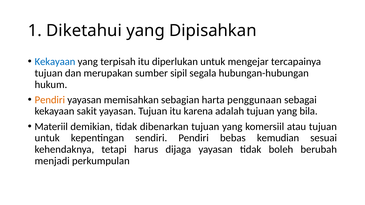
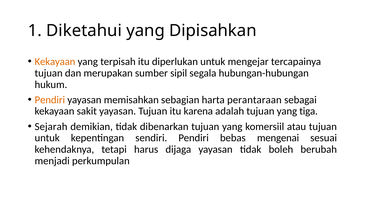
Kekayaan colour: blue -> orange (55, 62)
penggunaan: penggunaan -> perantaraan (254, 100)
bila: bila -> tiga (309, 111)
Materiil: Materiil -> Sejarah (51, 127)
kemudian: kemudian -> mengenai (278, 138)
